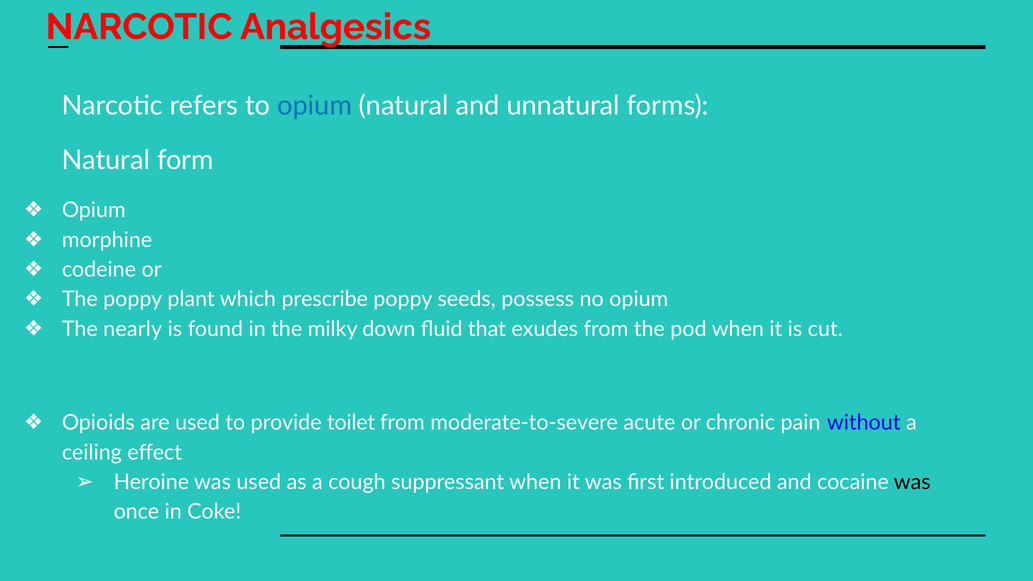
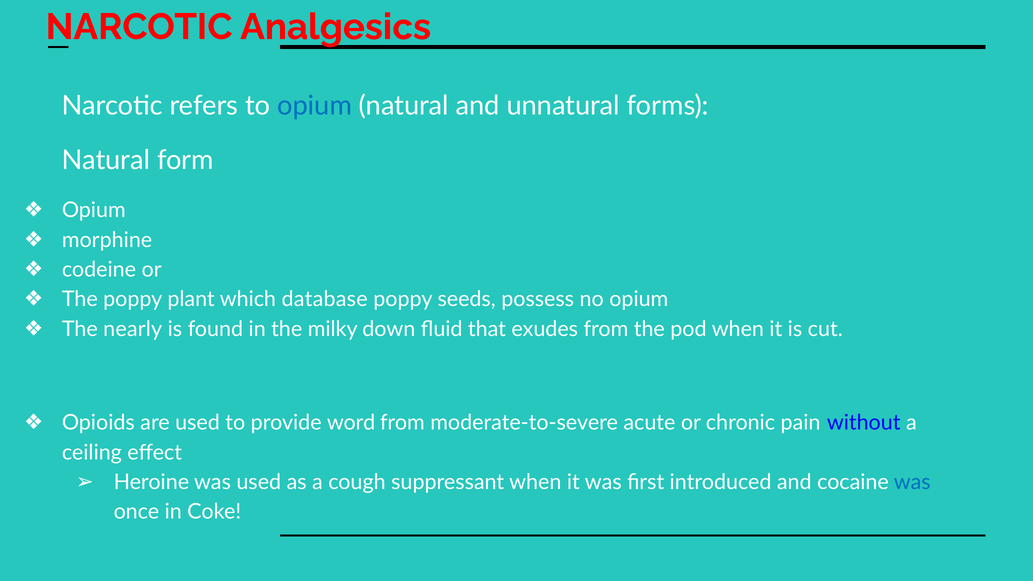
prescribe: prescribe -> database (325, 299)
toilet: toilet -> word (351, 423)
was colour: black -> blue (912, 482)
